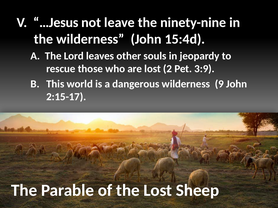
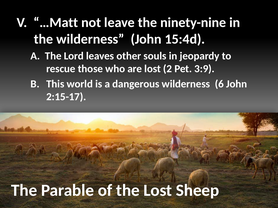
…Jesus: …Jesus -> …Matt (56, 23)
9: 9 -> 6 (219, 84)
